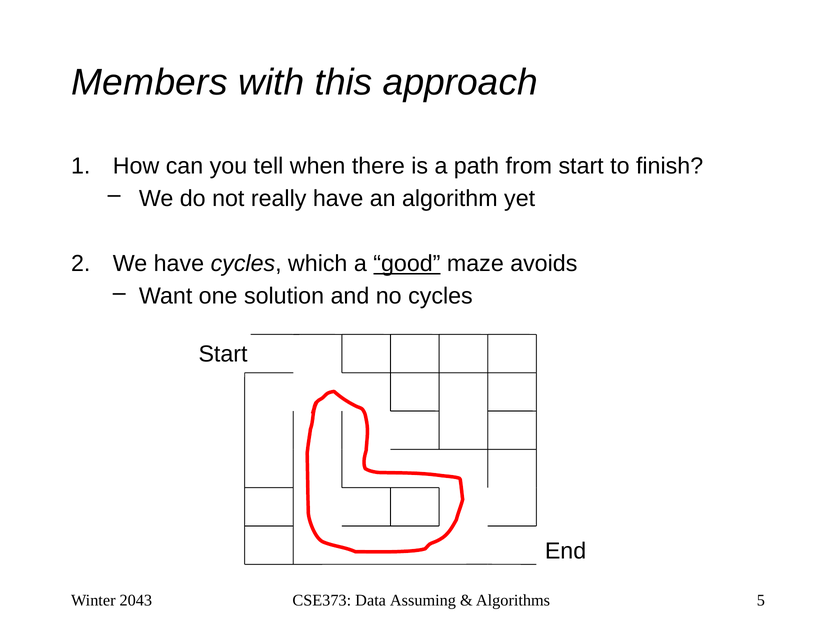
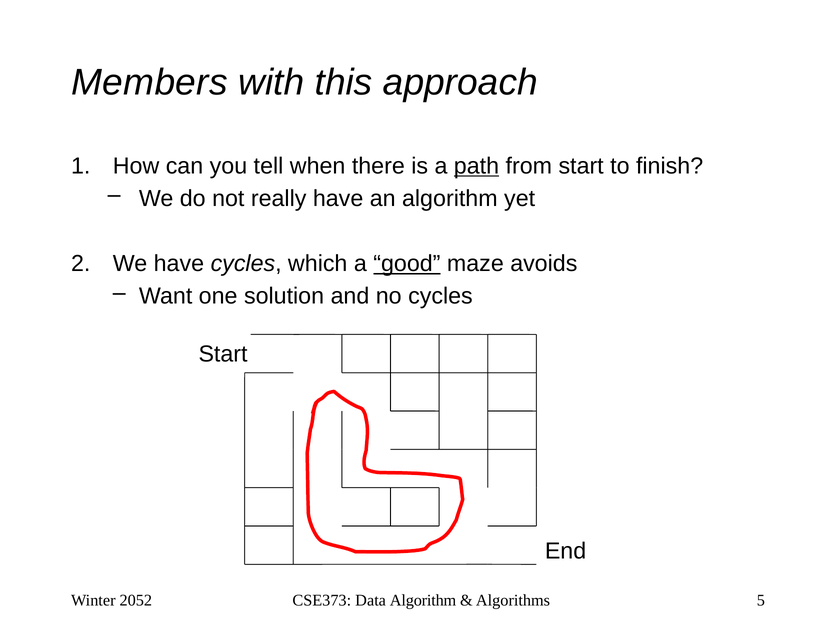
path underline: none -> present (476, 166)
2043: 2043 -> 2052 (136, 600)
Data Assuming: Assuming -> Algorithm (423, 600)
